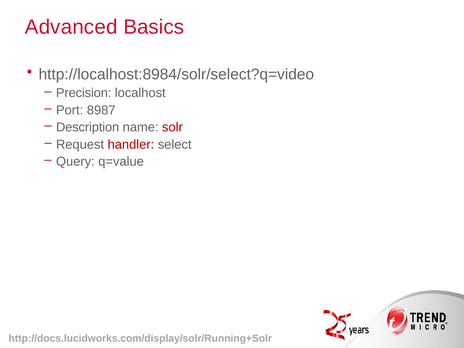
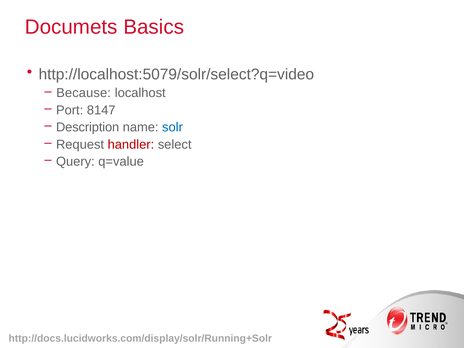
Advanced: Advanced -> Documets (71, 27)
http://localhost:8984/solr/select?q=video: http://localhost:8984/solr/select?q=video -> http://localhost:5079/solr/select?q=video (176, 74)
Precision: Precision -> Because (84, 93)
8987: 8987 -> 8147 (101, 110)
solr colour: red -> blue (172, 127)
